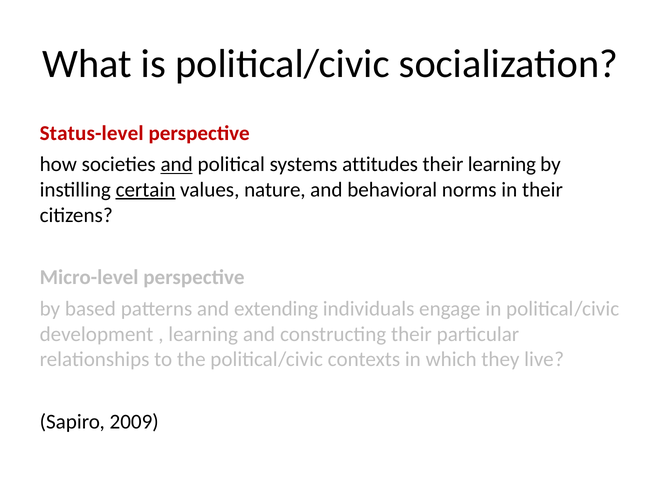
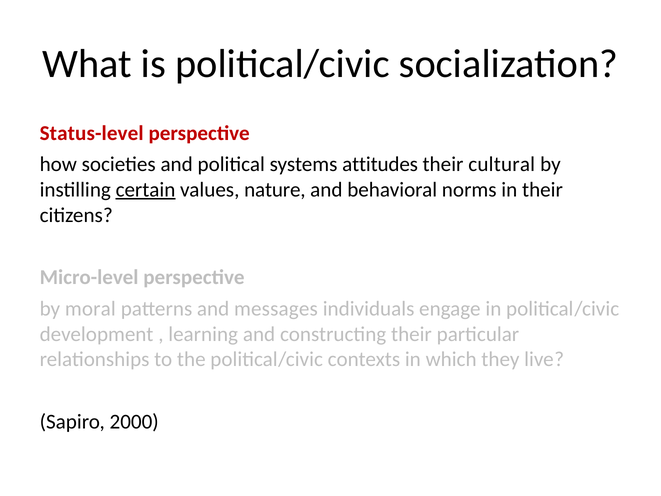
and underline: present -> none (177, 164)
their learning: learning -> cultural (502, 164)
based: based -> moral (90, 309)
extending: extending -> messages (276, 309)
2009: 2009 -> 2000 (134, 422)
